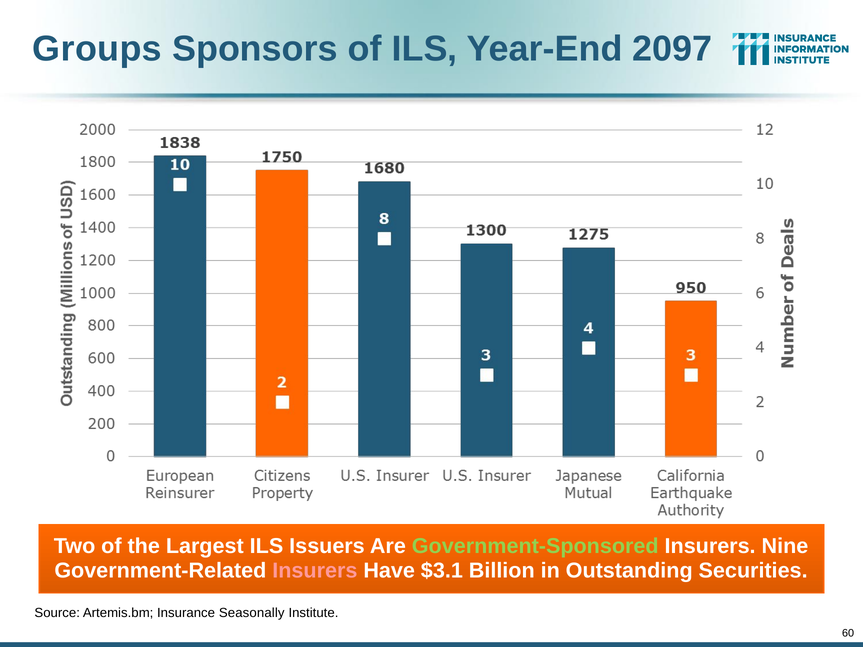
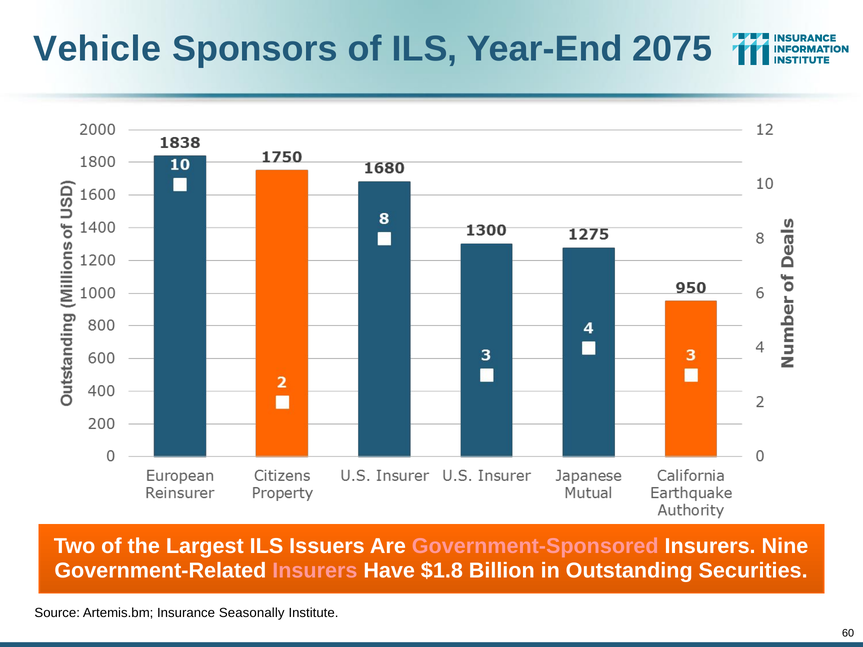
Groups: Groups -> Vehicle (97, 49)
2097: 2097 -> 2075 (672, 49)
Government-Sponsored colour: light green -> pink (535, 546)
$3.1: $3.1 -> $1.8 (442, 571)
